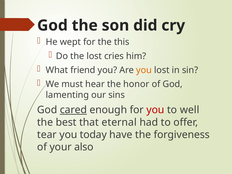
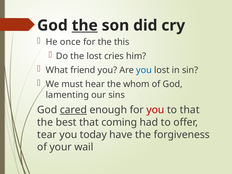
the underline: none -> present (85, 25)
wept: wept -> once (70, 42)
you colour: orange -> blue (144, 70)
honor: honor -> whom (136, 84)
to well: well -> that (190, 110)
eternal: eternal -> coming (119, 122)
also: also -> wail (84, 147)
